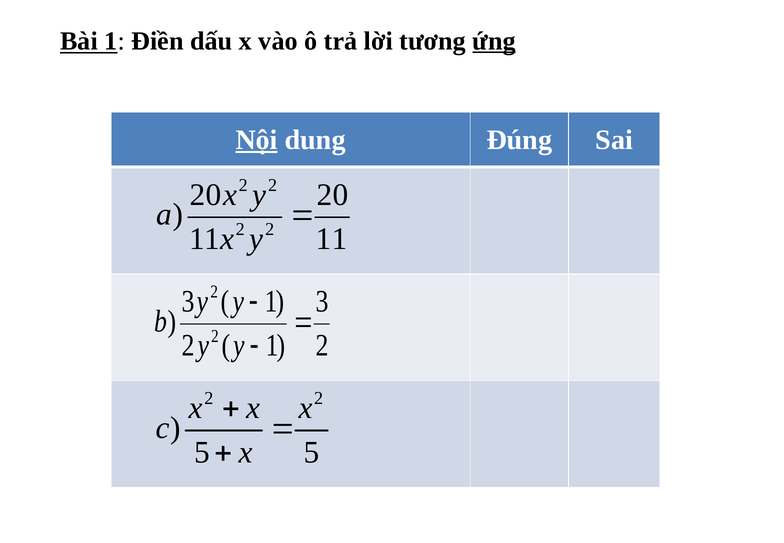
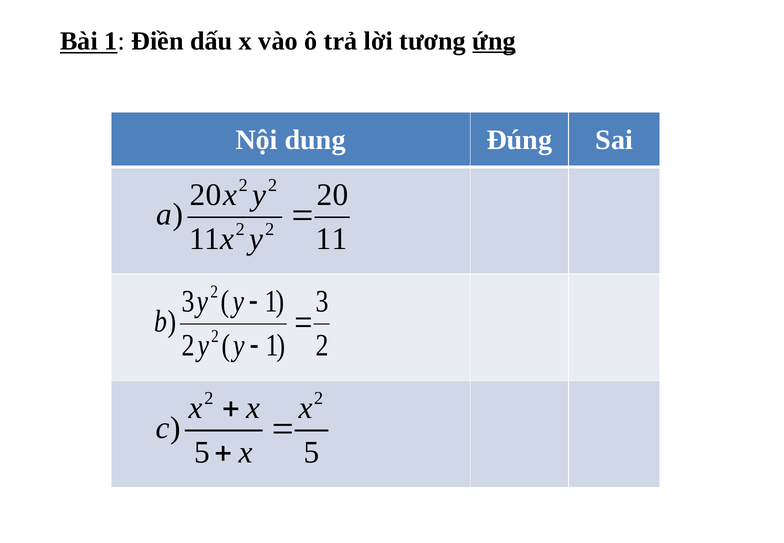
Nội underline: present -> none (257, 140)
